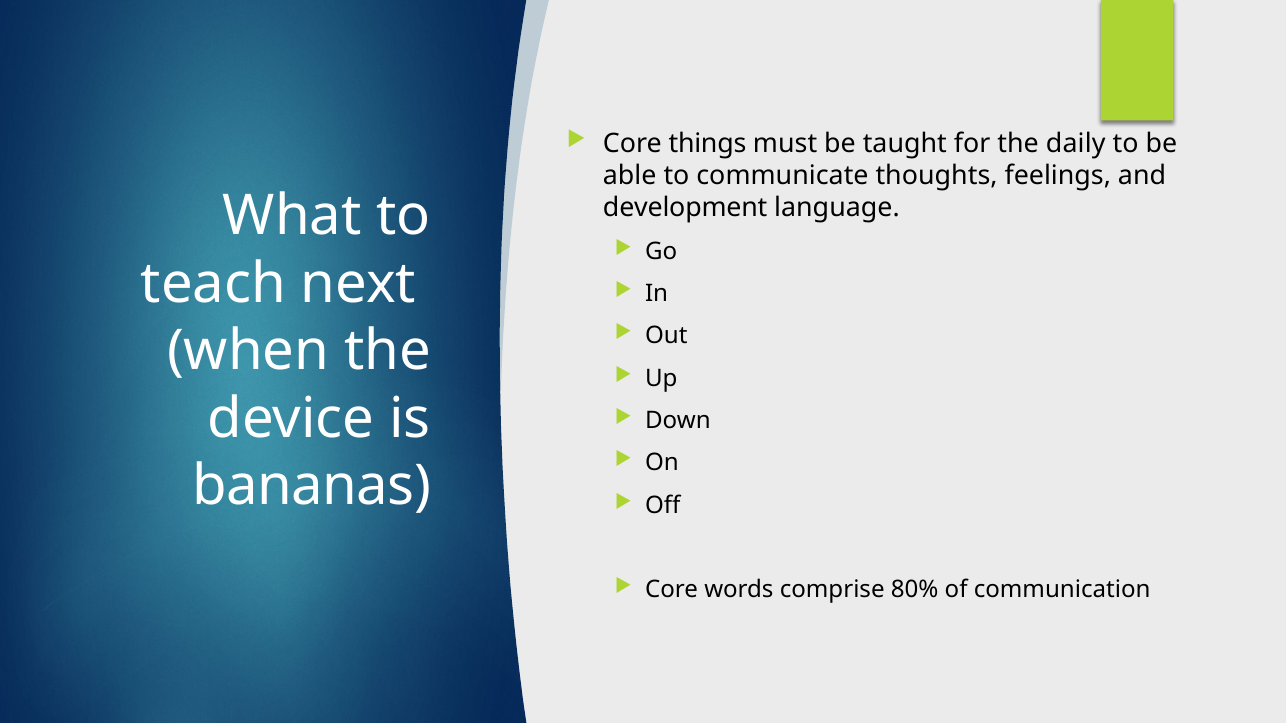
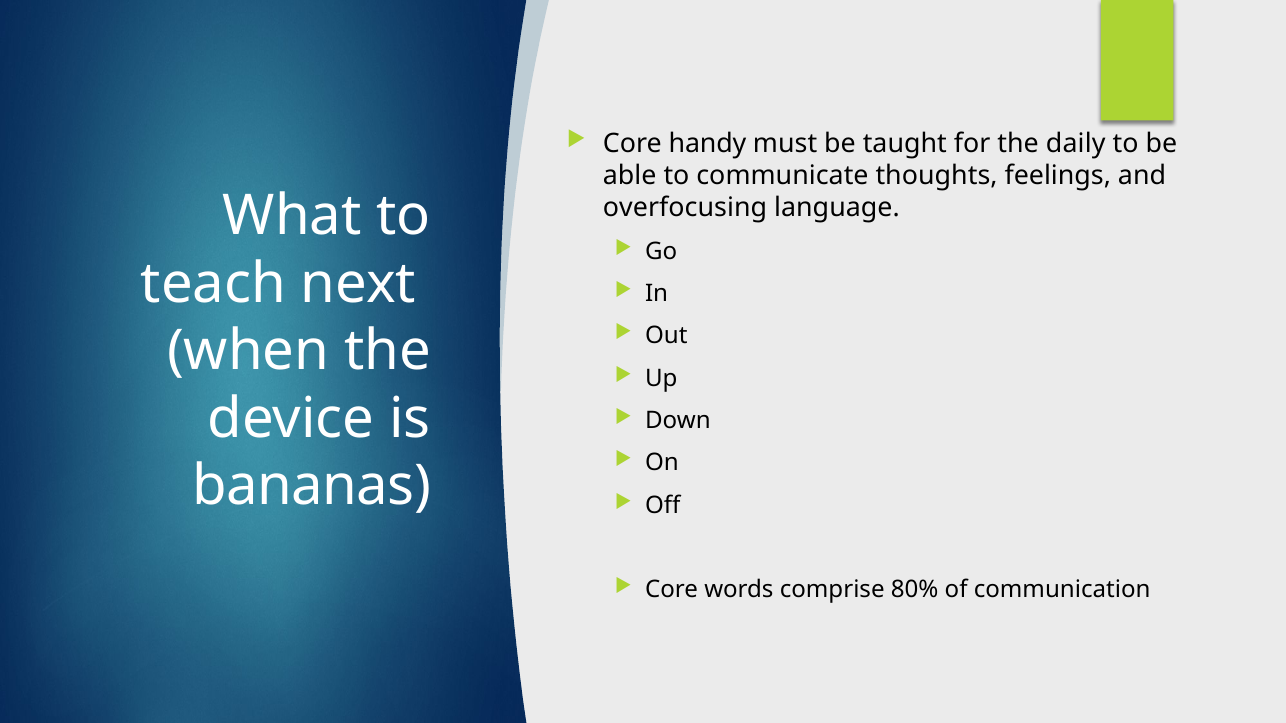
things: things -> handy (707, 143)
development: development -> overfocusing (685, 208)
